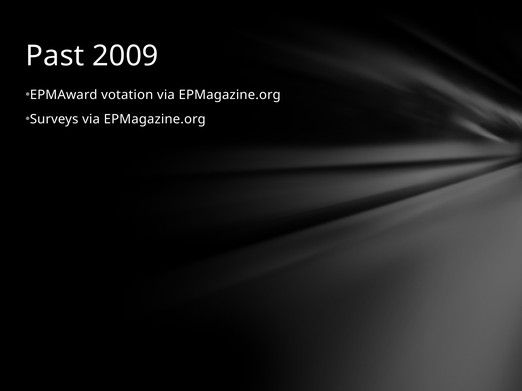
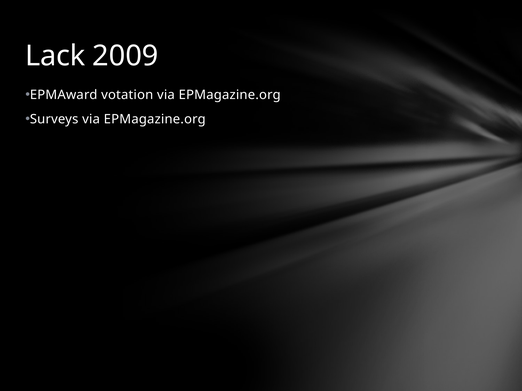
Past: Past -> Lack (55, 56)
